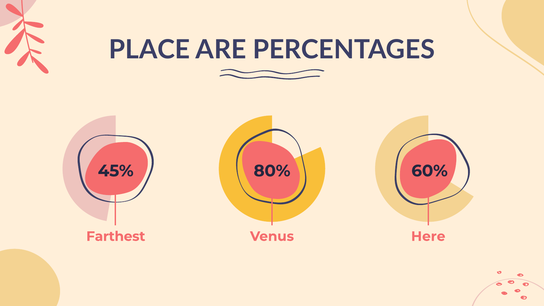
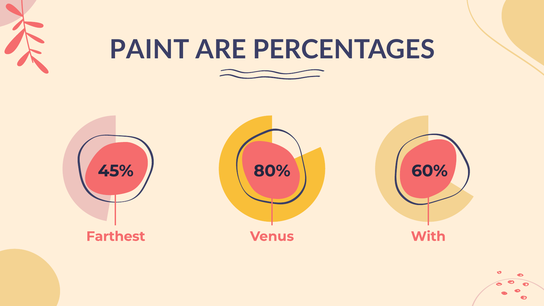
PLACE: PLACE -> PAINT (149, 50)
Here: Here -> With (428, 236)
